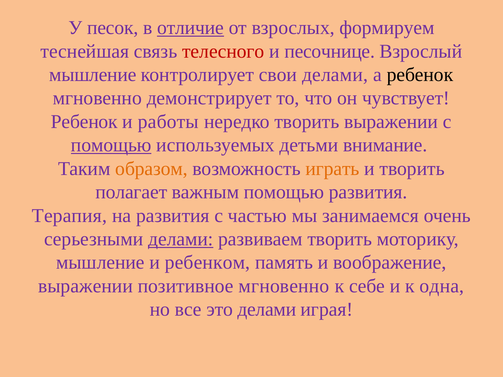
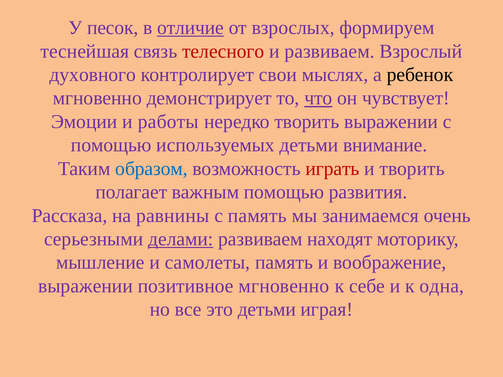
и песочнице: песочнице -> развиваем (330, 51)
мышление: мышление -> духовного (93, 75)
свои делами: делами -> мыслях (335, 75)
что underline: none -> present (318, 98)
Ребенок: Ребенок -> Эмоции (84, 122)
помощью underline: present -> none (111, 145)
образом colour: orange -> blue (152, 169)
играть colour: orange -> red (333, 169)
Терапия: Терапия -> Рассказа (70, 216)
на развития: развития -> равнины (173, 216)
с частью: частью -> память (257, 216)
развиваем творить: творить -> находят (340, 239)
ребенком: ребенком -> самолеты (207, 263)
это делами: делами -> детьми (267, 310)
